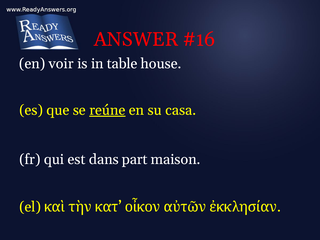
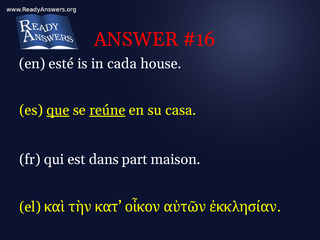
voir: voir -> esté (61, 64)
table: table -> cada (122, 64)
que underline: none -> present (58, 110)
